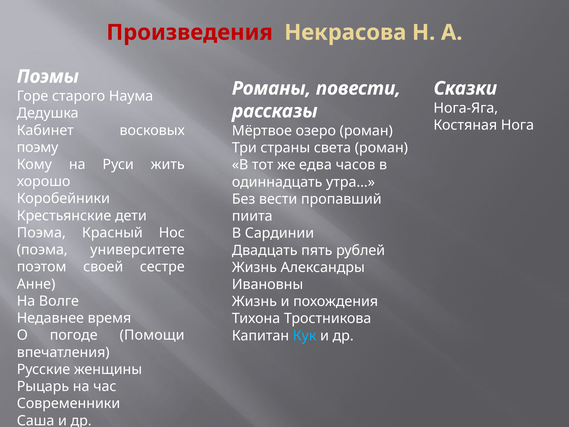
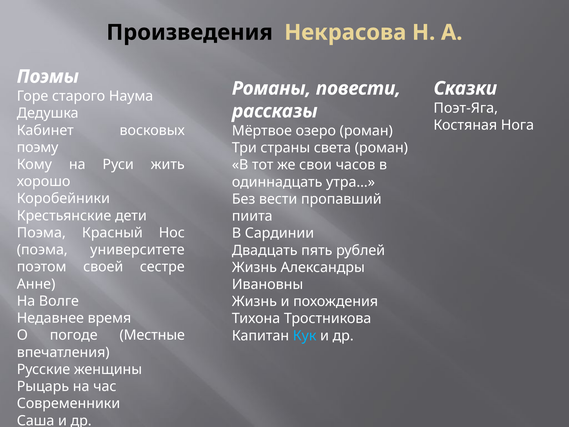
Произведения colour: red -> black (190, 32)
Нога-Яга: Нога-Яга -> Поэт-Яга (466, 108)
едва: едва -> свои (315, 165)
Помощи: Помощи -> Местные (152, 335)
